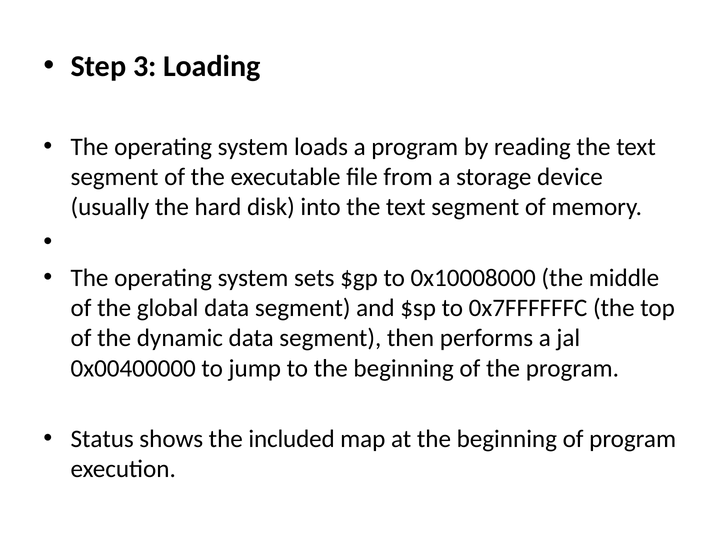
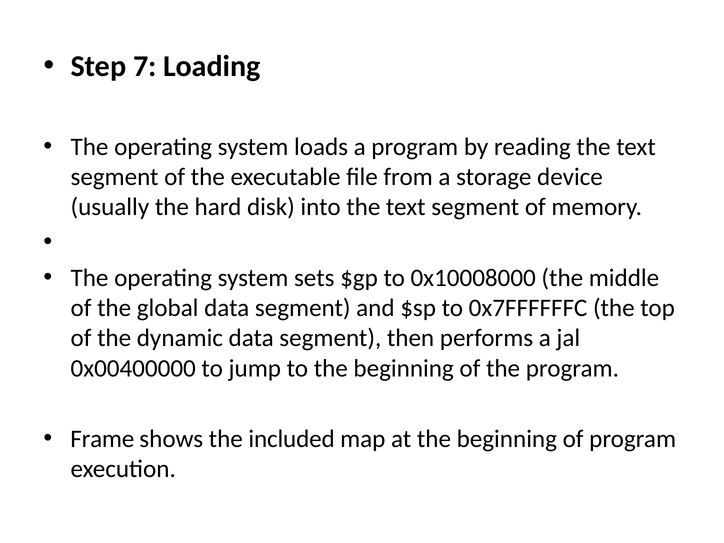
3: 3 -> 7 (145, 66)
Status: Status -> Frame (102, 439)
